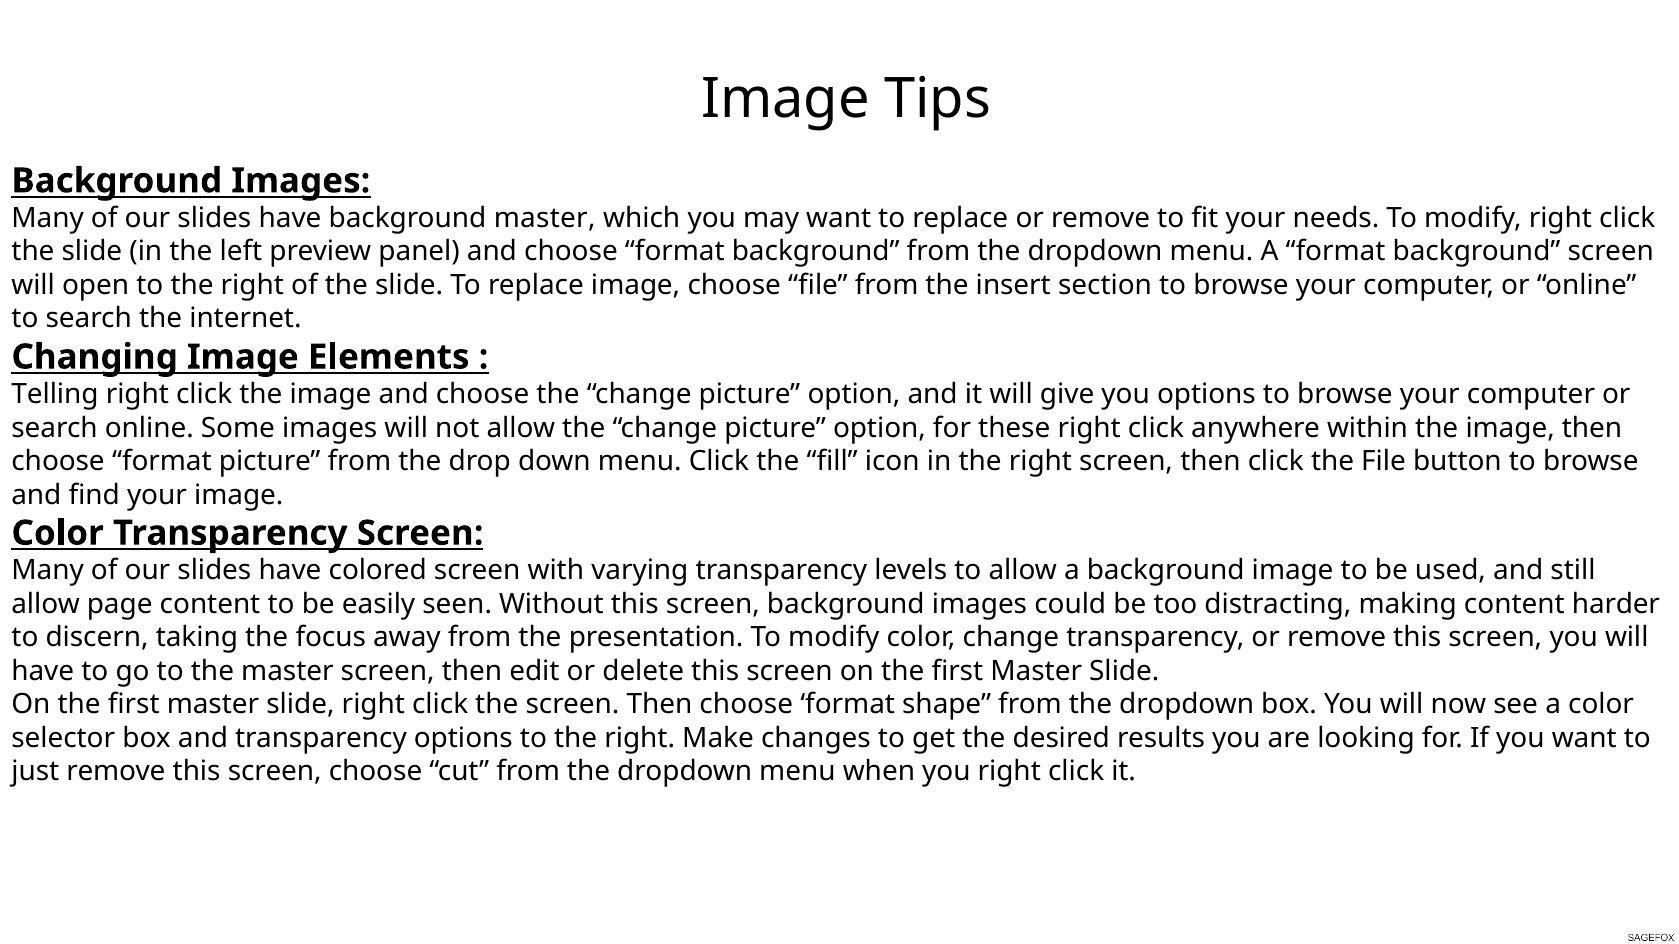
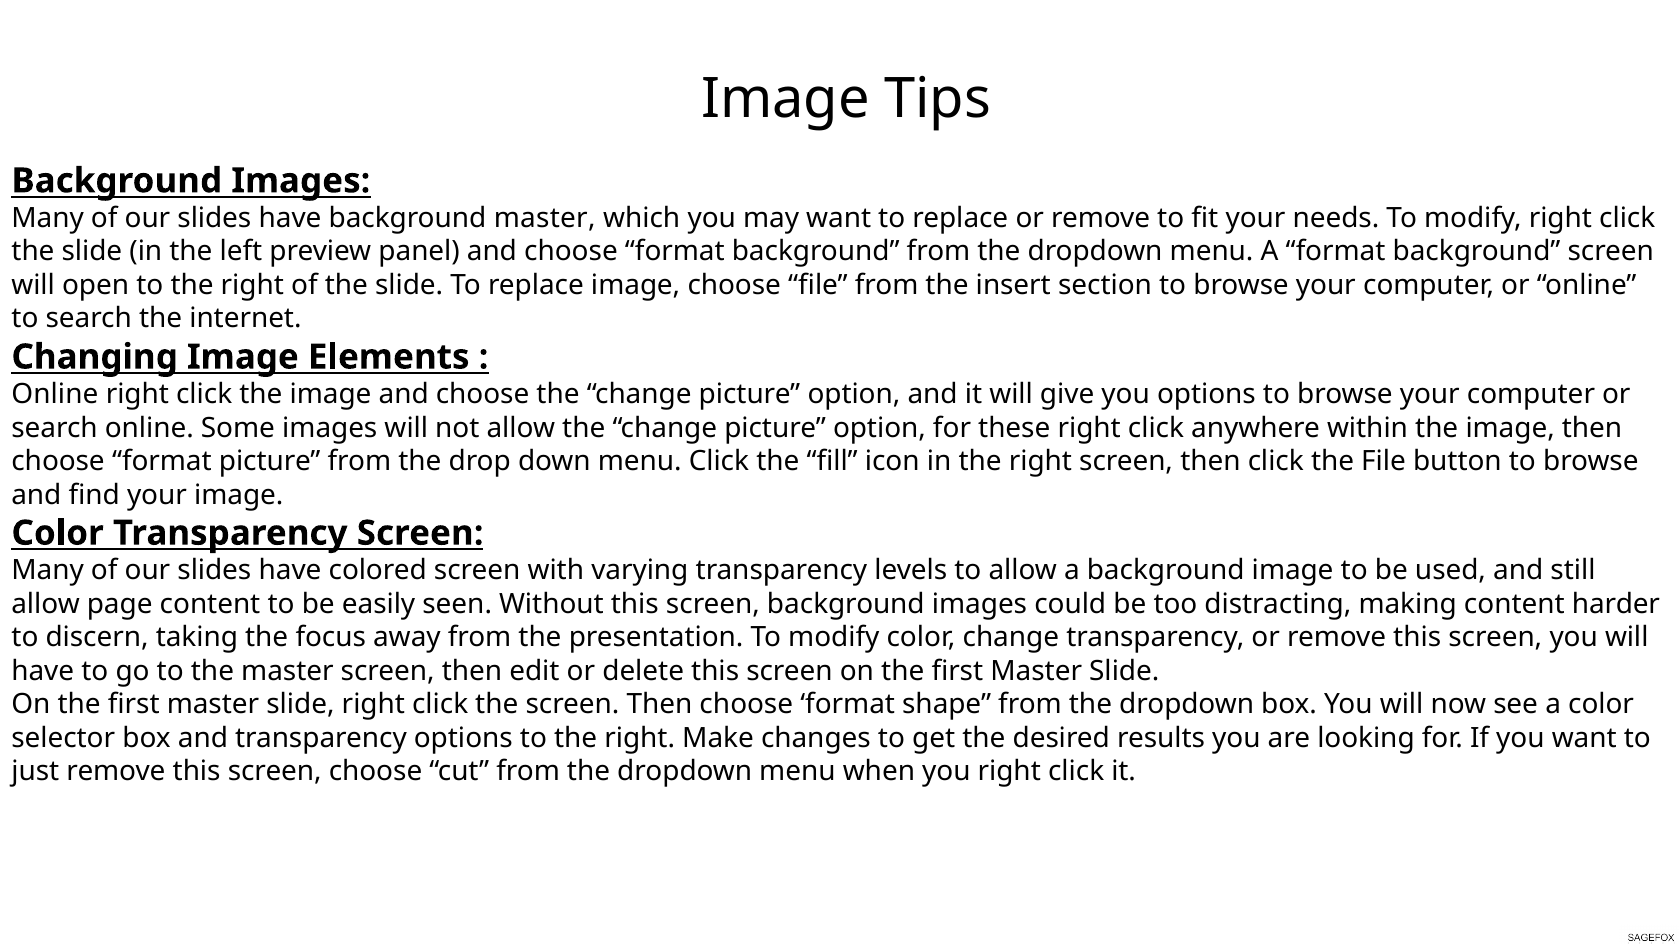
Telling: Telling -> Online (55, 394)
